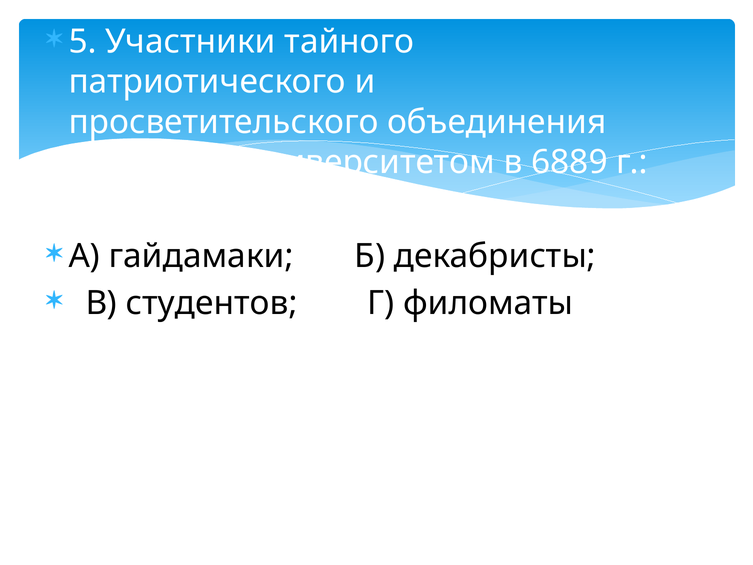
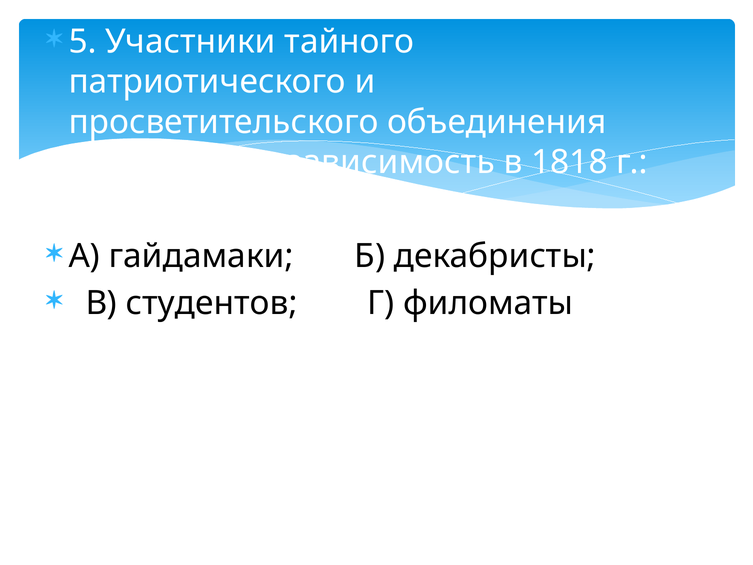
университетом: университетом -> независимость (371, 162)
6889: 6889 -> 1818 (569, 162)
